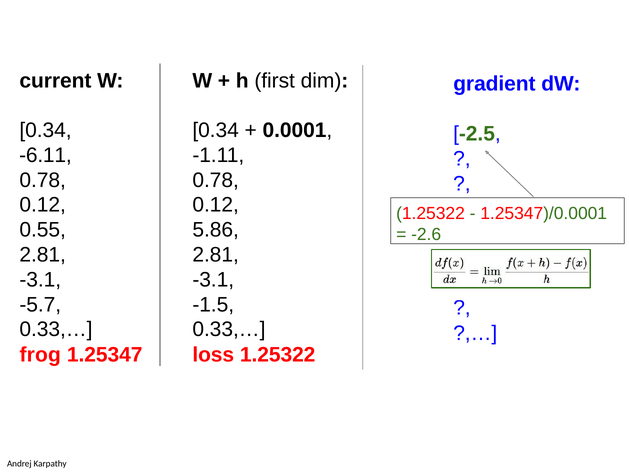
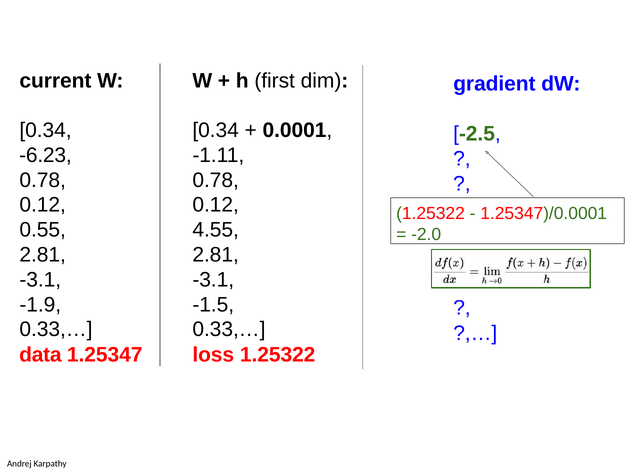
-6.11: -6.11 -> -6.23 (45, 155)
5.86: 5.86 -> 4.55 (216, 230)
-2.6: -2.6 -> -2.0 (426, 234)
-5.7: -5.7 -> -1.9 (40, 305)
frog: frog -> data (40, 354)
